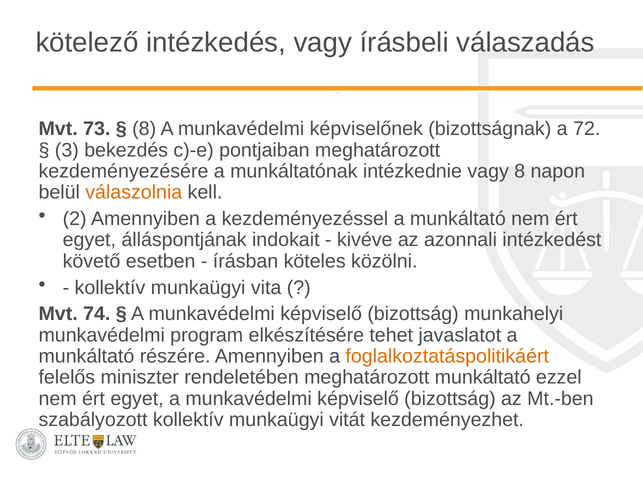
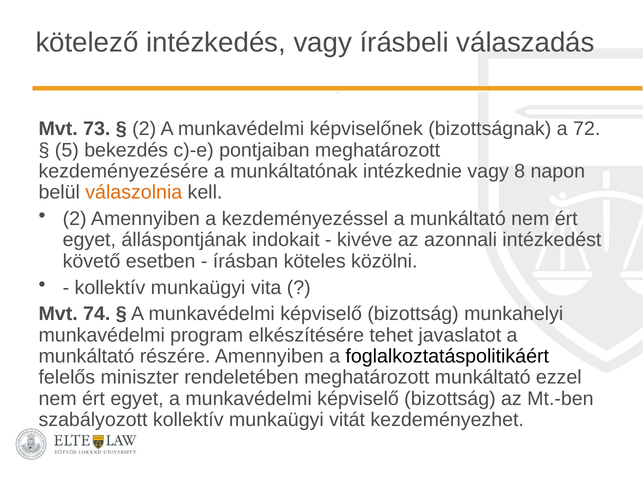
8: 8 -> 2 (144, 129)
3: 3 -> 5 (67, 150)
foglalkoztatáspolitikáért colour: orange -> black (447, 356)
